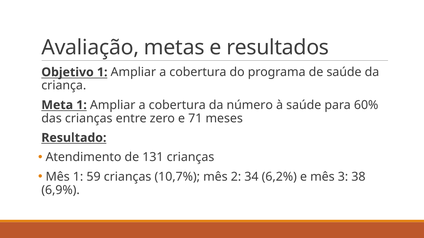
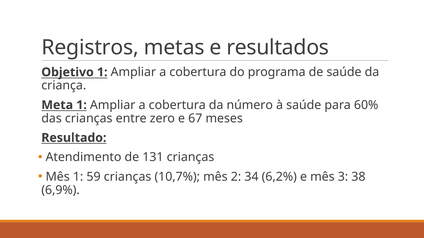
Avaliação: Avaliação -> Registros (90, 48)
71: 71 -> 67 (195, 119)
